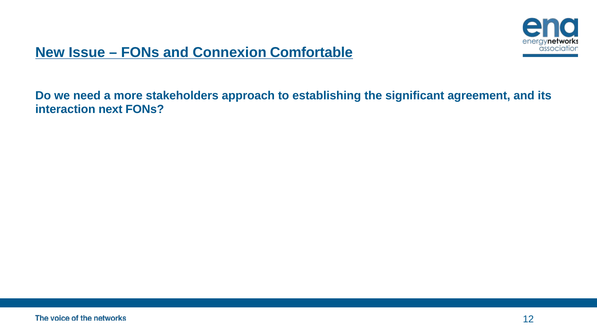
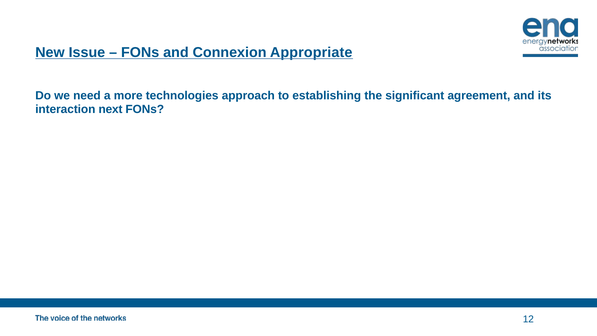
Comfortable: Comfortable -> Appropriate (311, 52)
stakeholders: stakeholders -> technologies (182, 96)
